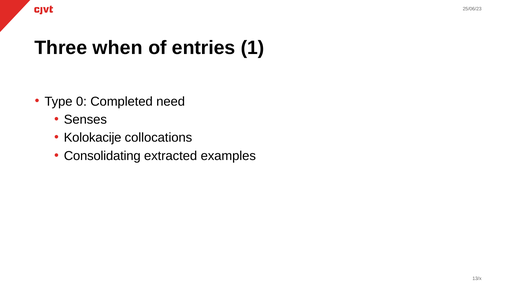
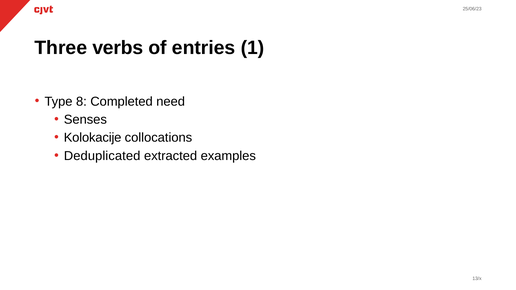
when: when -> verbs (118, 48)
0: 0 -> 8 (81, 102)
Consolidating: Consolidating -> Deduplicated (102, 156)
